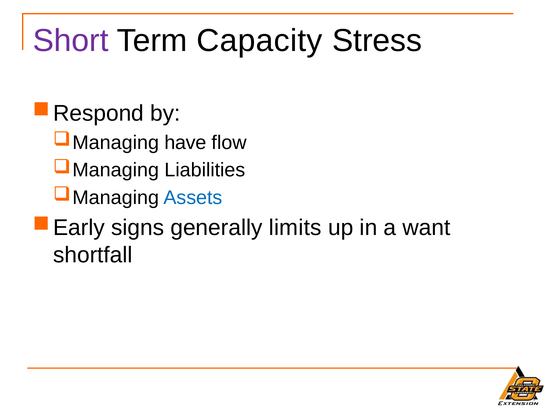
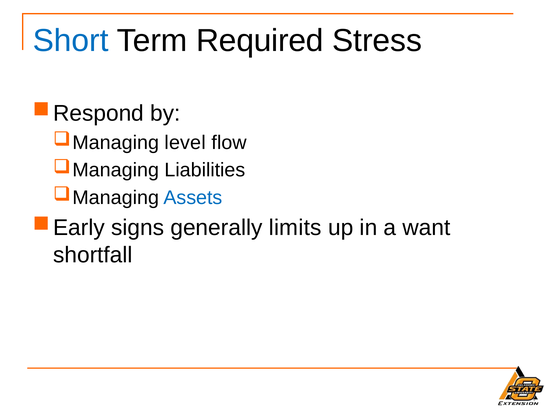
Short colour: purple -> blue (71, 41)
Capacity: Capacity -> Required (260, 41)
have: have -> level (185, 142)
